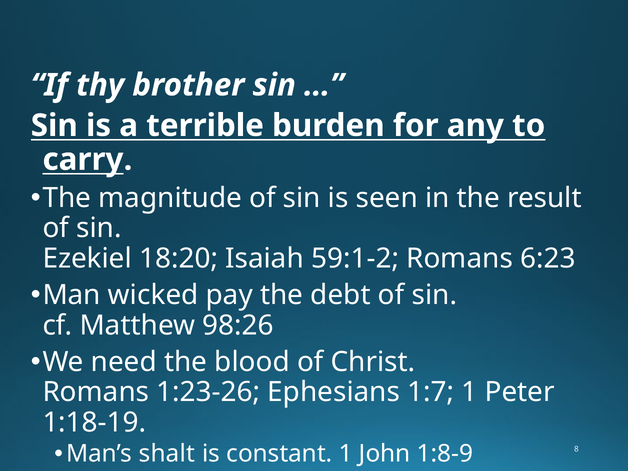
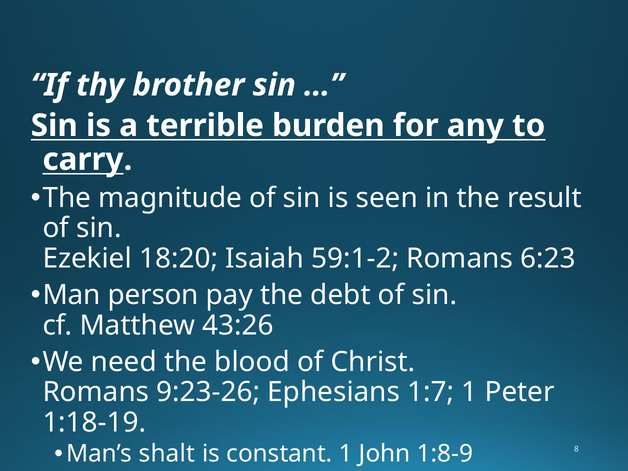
wicked: wicked -> person (153, 295)
98:26: 98:26 -> 43:26 (238, 325)
1:23-26: 1:23-26 -> 9:23-26 (208, 392)
